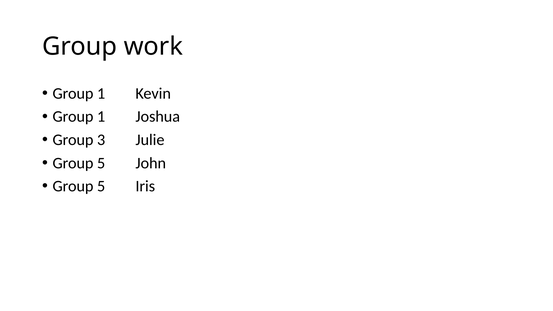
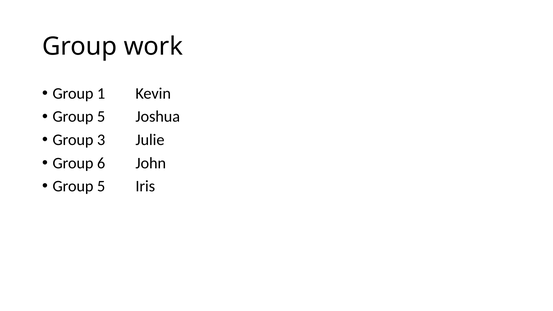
1: 1 -> 5 (101, 117)
5: 5 -> 6 (101, 163)
